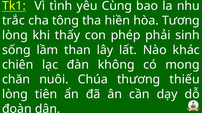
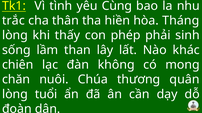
tông: tông -> thân (65, 21)
Tương: Tương -> Tháng (181, 21)
thiếu: thiếu -> quân (185, 80)
tiên: tiên -> tuổi (46, 95)
